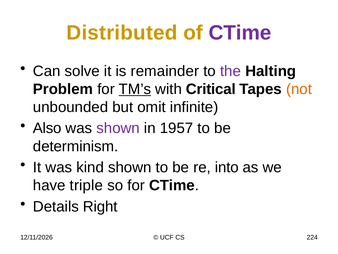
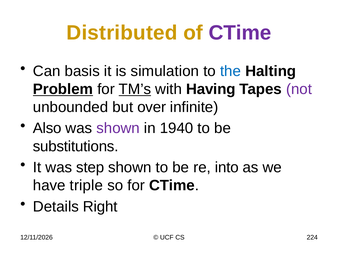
solve: solve -> basis (82, 71)
remainder: remainder -> simulation (165, 71)
the colour: purple -> blue (230, 71)
Problem underline: none -> present (63, 89)
Critical: Critical -> Having (211, 89)
not colour: orange -> purple (299, 89)
omit: omit -> over (152, 107)
1957: 1957 -> 1940 (177, 128)
determinism: determinism -> substitutions (76, 146)
kind: kind -> step (90, 167)
